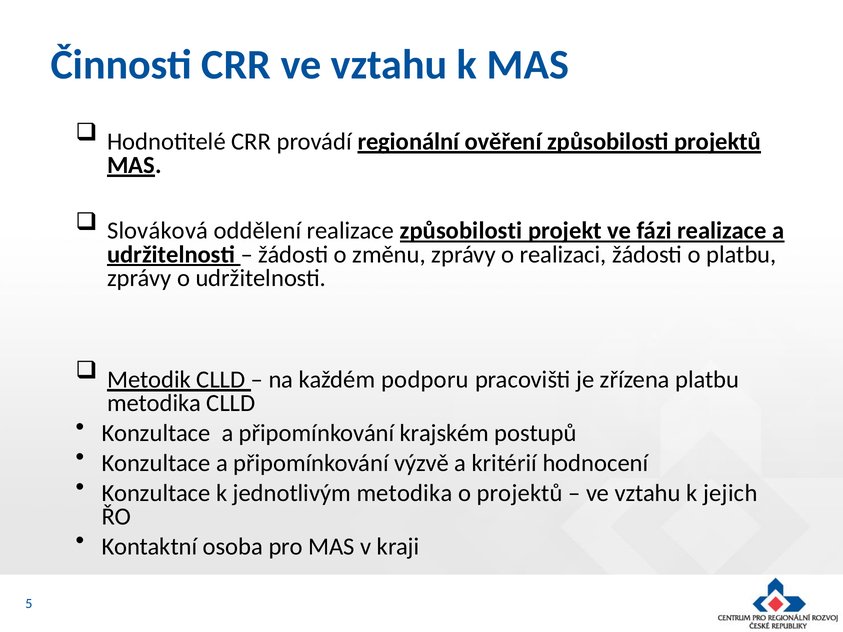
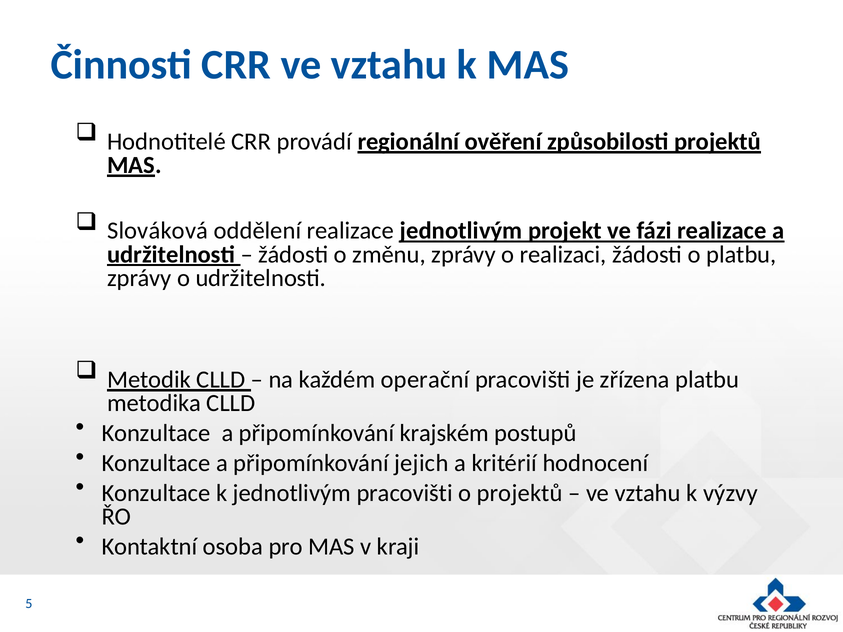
realizace způsobilosti: způsobilosti -> jednotlivým (461, 231)
podporu: podporu -> operační (425, 380)
výzvě: výzvě -> jejich (421, 463)
jednotlivým metodika: metodika -> pracovišti (405, 493)
jejich: jejich -> výzvy (730, 493)
